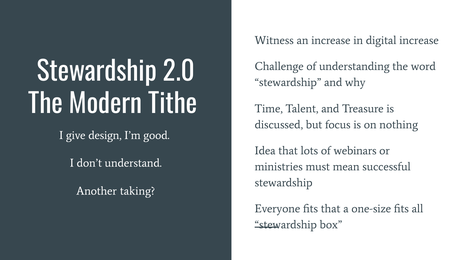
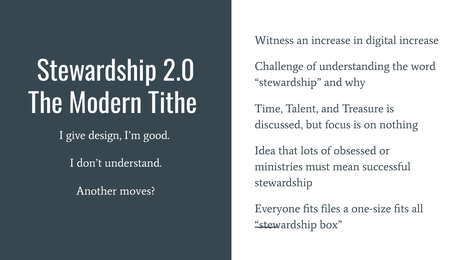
webinars: webinars -> obsessed (355, 151)
taking: taking -> moves (137, 191)
fits that: that -> files (331, 209)
